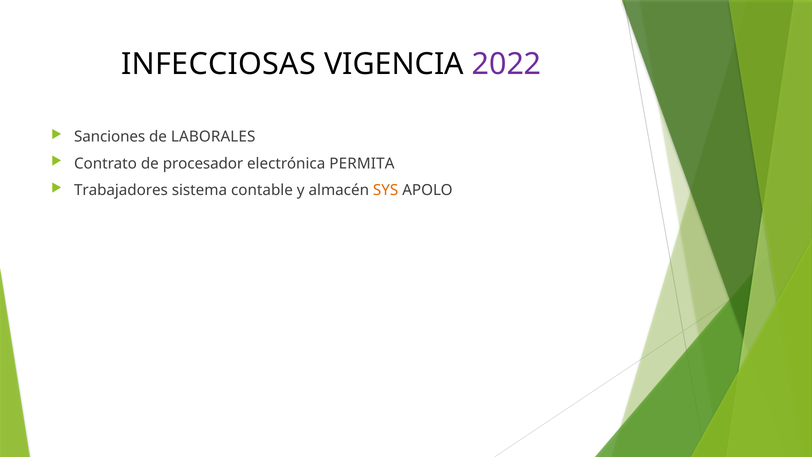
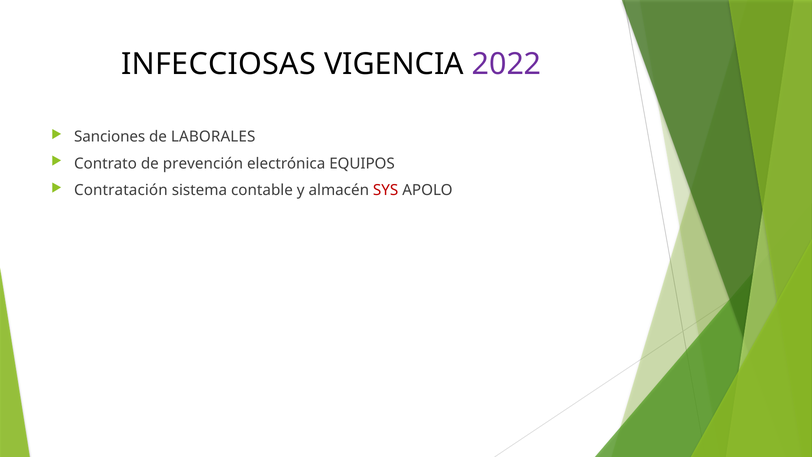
procesador: procesador -> prevención (203, 164)
PERMITA: PERMITA -> EQUIPOS (362, 164)
Trabajadores: Trabajadores -> Contratación (121, 190)
SYS colour: orange -> red (386, 190)
